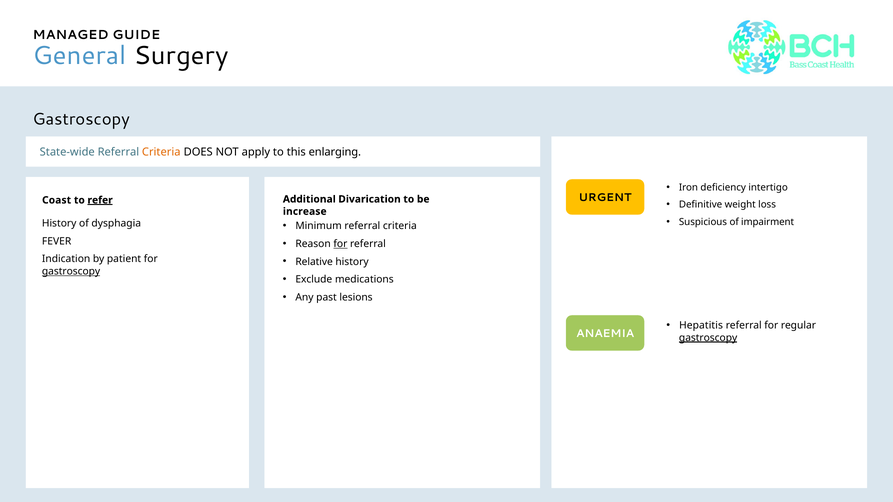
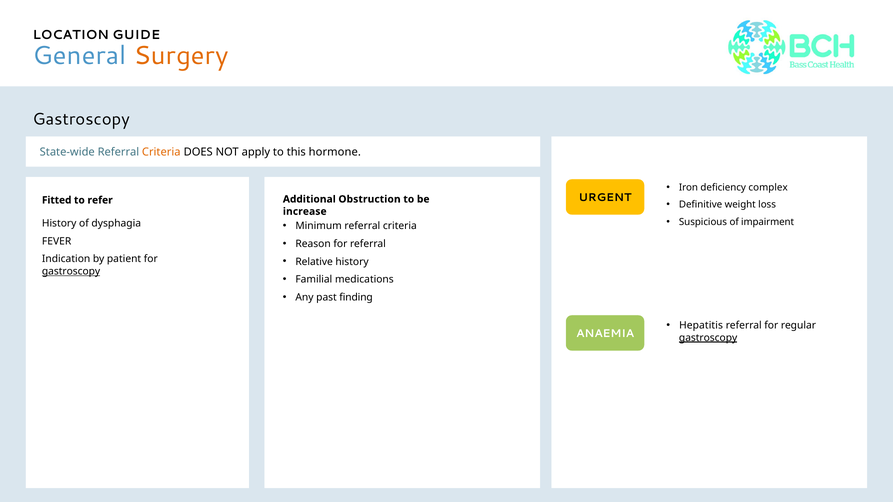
MANAGED: MANAGED -> LOCATION (71, 35)
Surgery colour: black -> orange (181, 56)
enlarging: enlarging -> hormone (335, 152)
intertigo: intertigo -> complex (768, 188)
Divarication: Divarication -> Obstruction (370, 199)
Coast: Coast -> Fitted (57, 200)
refer underline: present -> none (100, 200)
for underline: present -> none (340, 244)
Exclude: Exclude -> Familial (314, 280)
lesions: lesions -> finding (356, 298)
